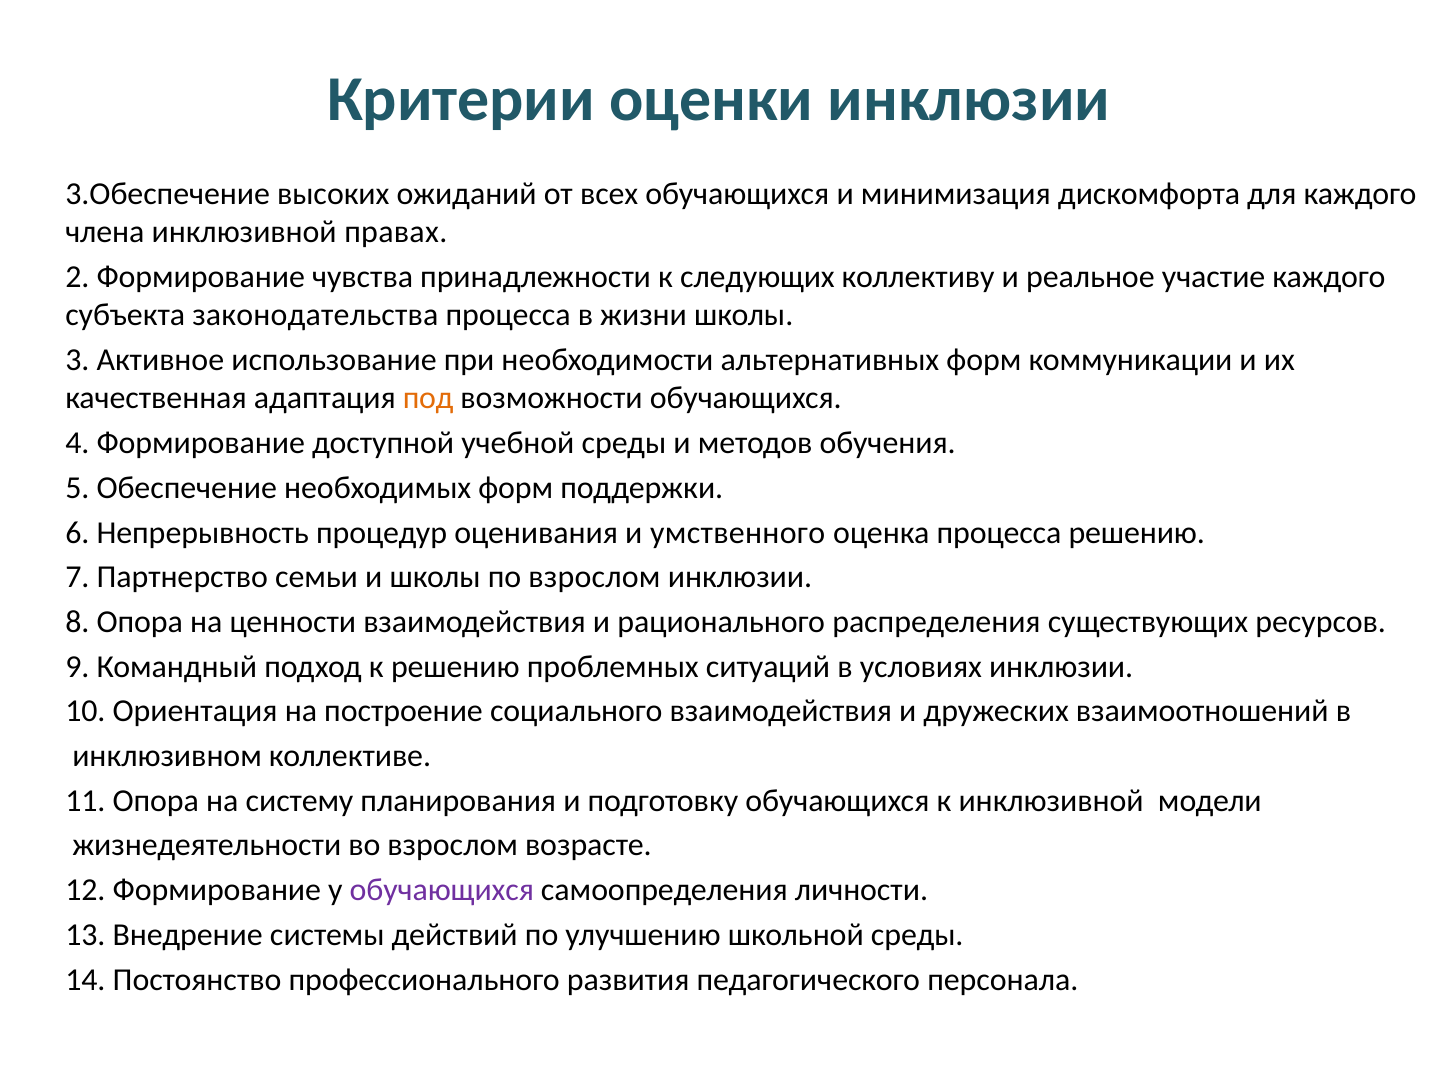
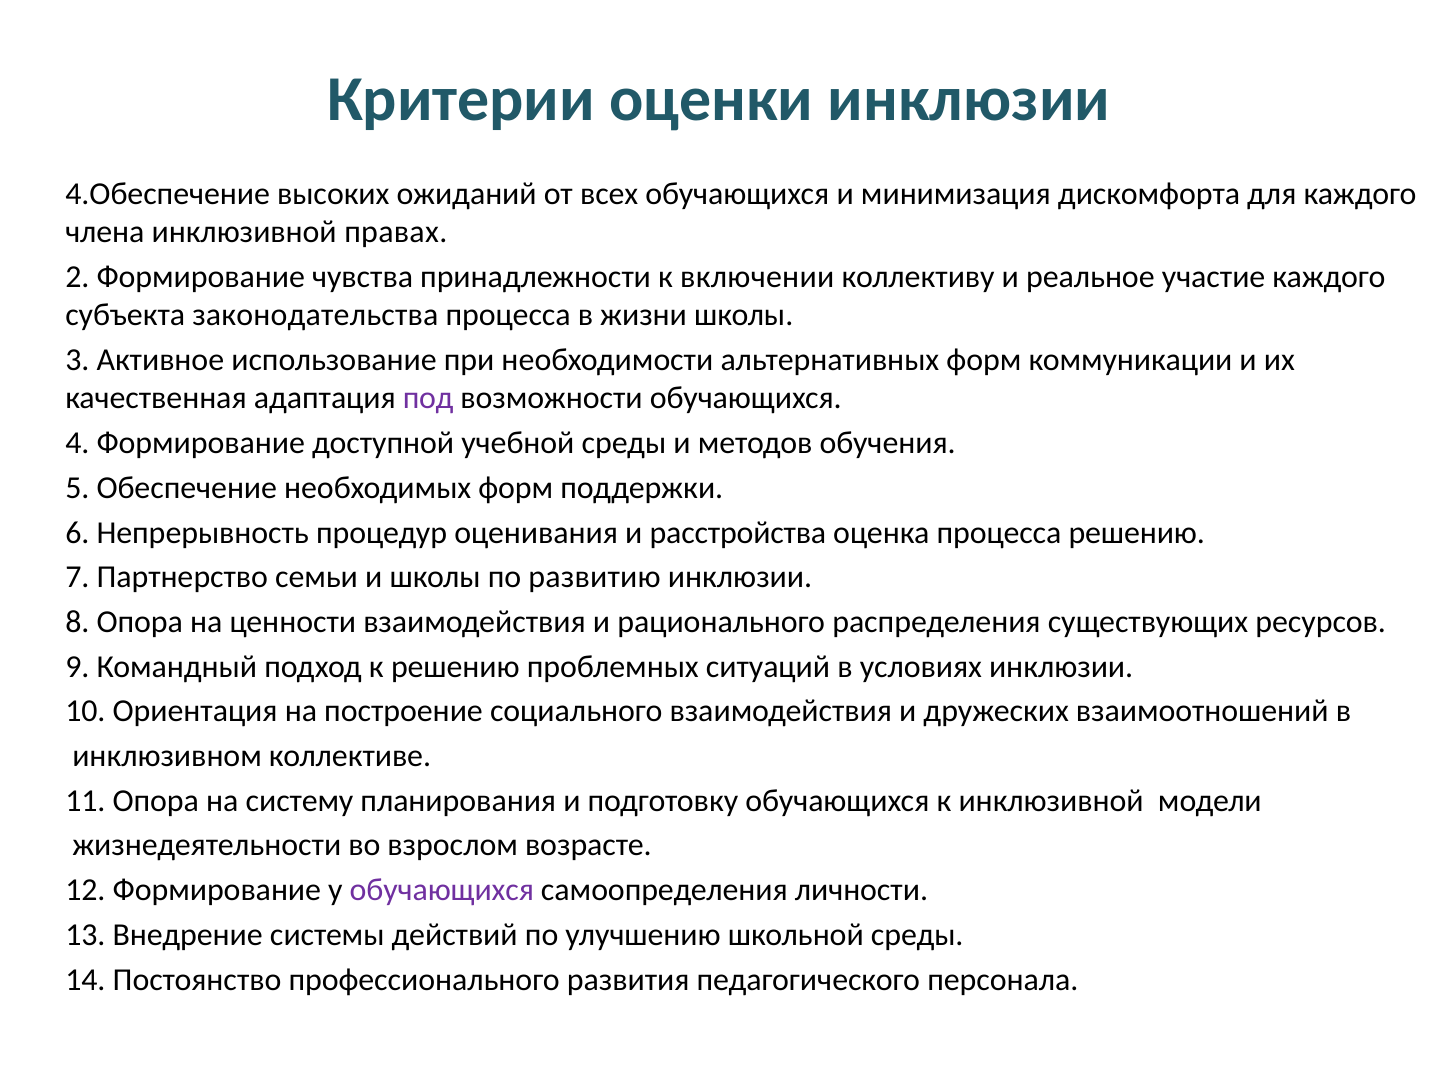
3.Обеспечение: 3.Обеспечение -> 4.Обеспечение (168, 194)
следующих: следующих -> включении (757, 277)
под colour: orange -> purple (428, 399)
умственного: умственного -> расстройства (738, 533)
по взрослом: взрослом -> развитию (594, 577)
